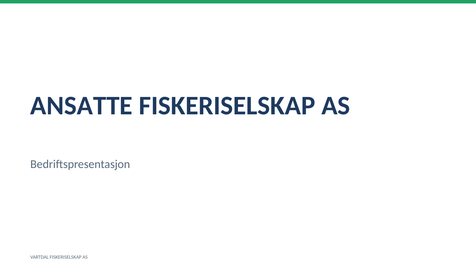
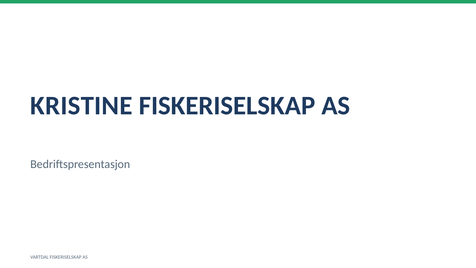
ANSATTE: ANSATTE -> KRISTINE (81, 106)
